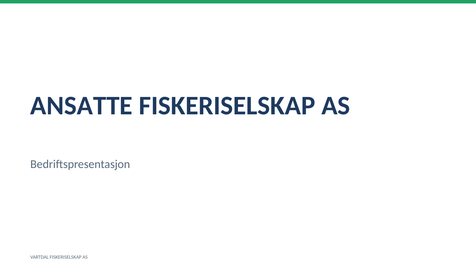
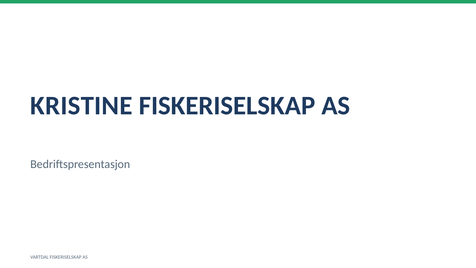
ANSATTE: ANSATTE -> KRISTINE (81, 106)
